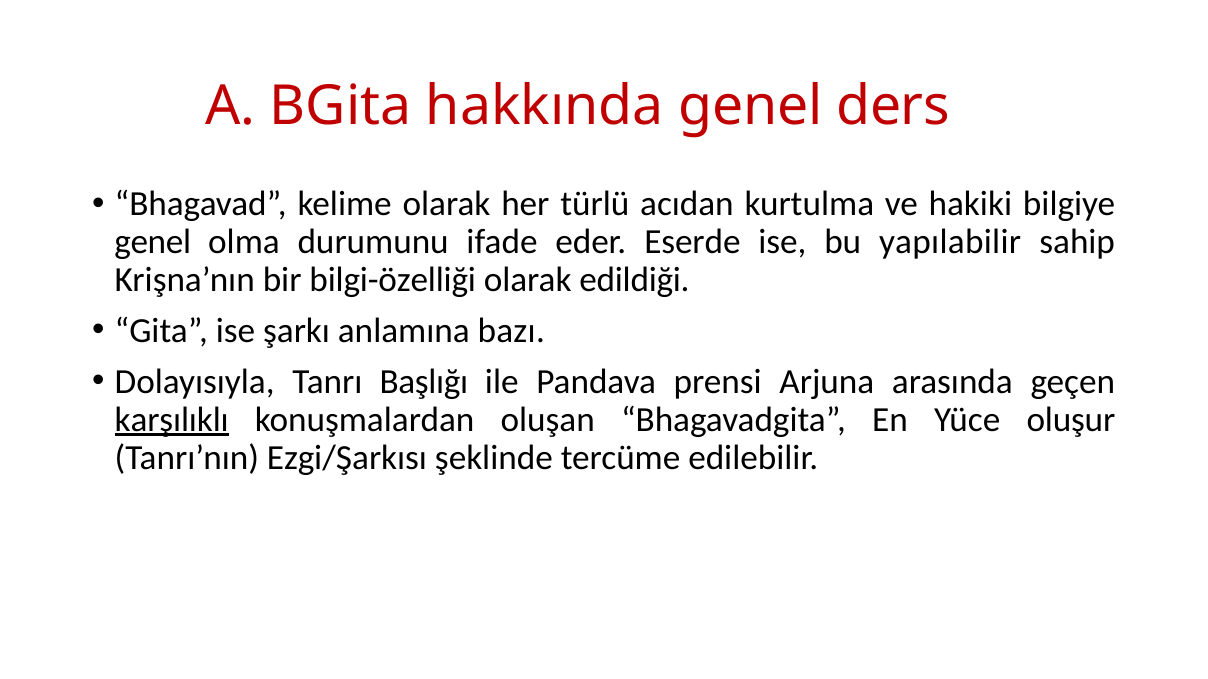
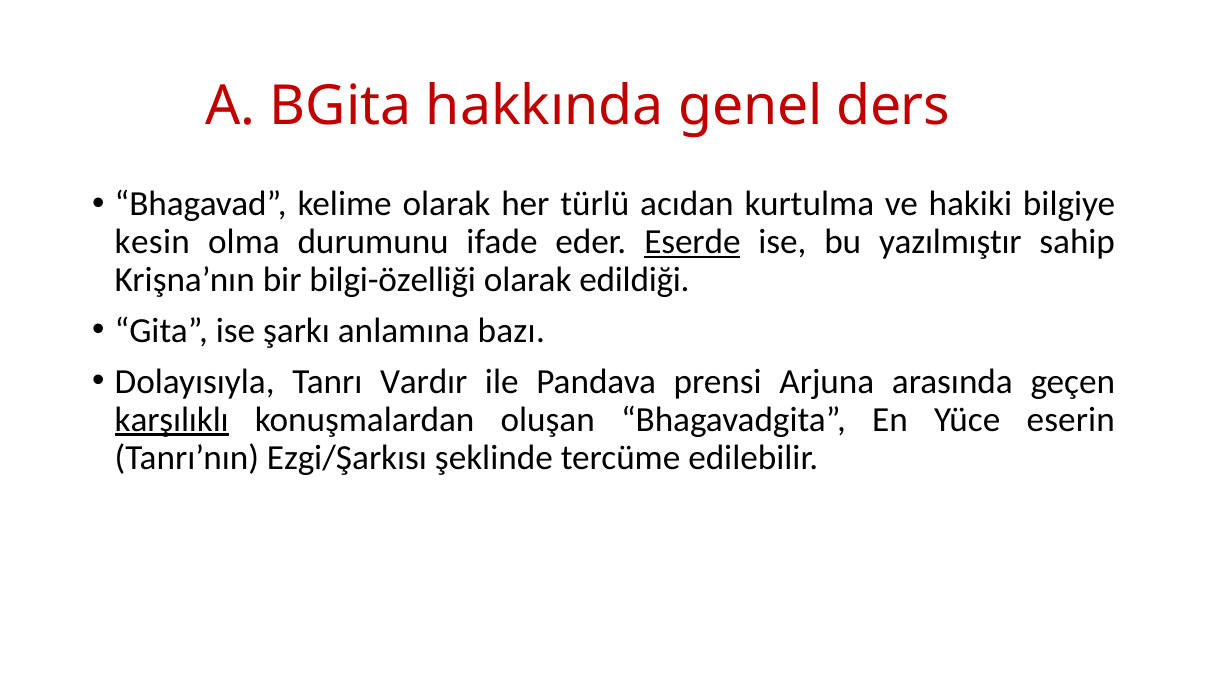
genel: genel -> kesin (152, 242)
Eserde underline: none -> present (692, 242)
yapılabilir: yapılabilir -> yazılmıştır (950, 242)
Başlığı: Başlığı -> Vardır (424, 382)
oluşur: oluşur -> eserin (1071, 420)
